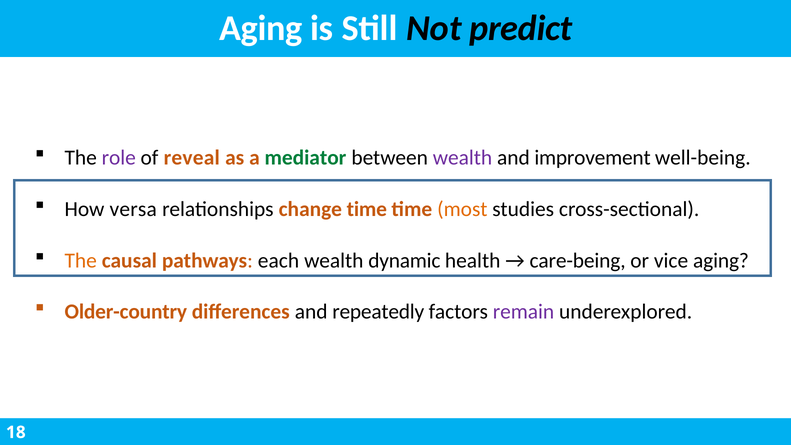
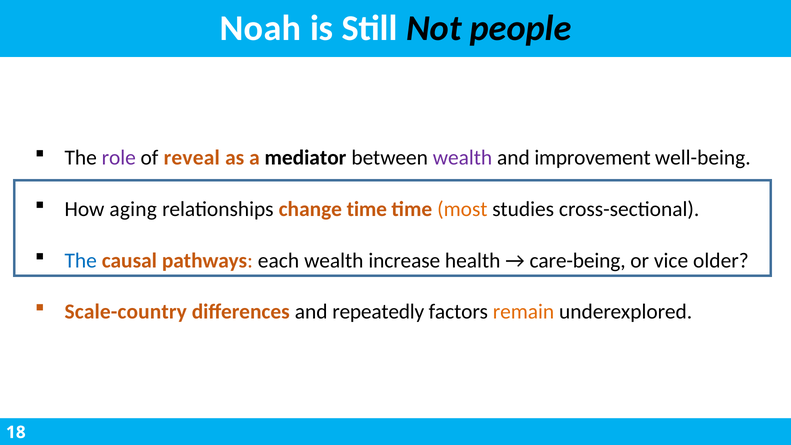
Aging: Aging -> Noah (260, 28)
predict: predict -> people (521, 28)
mediator colour: green -> black (305, 158)
versa: versa -> aging (133, 209)
The colour: orange -> blue (81, 260)
dynamic: dynamic -> increase (404, 260)
vice aging: aging -> older (721, 260)
Older-country: Older-country -> Scale-country (126, 312)
remain colour: purple -> orange (524, 312)
